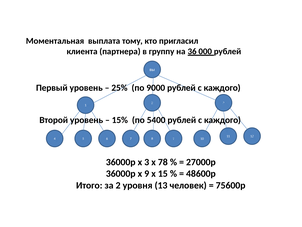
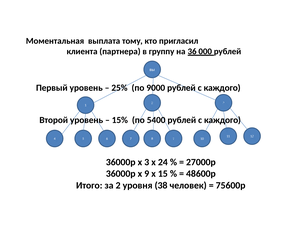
78: 78 -> 24 (163, 162)
13: 13 -> 38 (161, 185)
